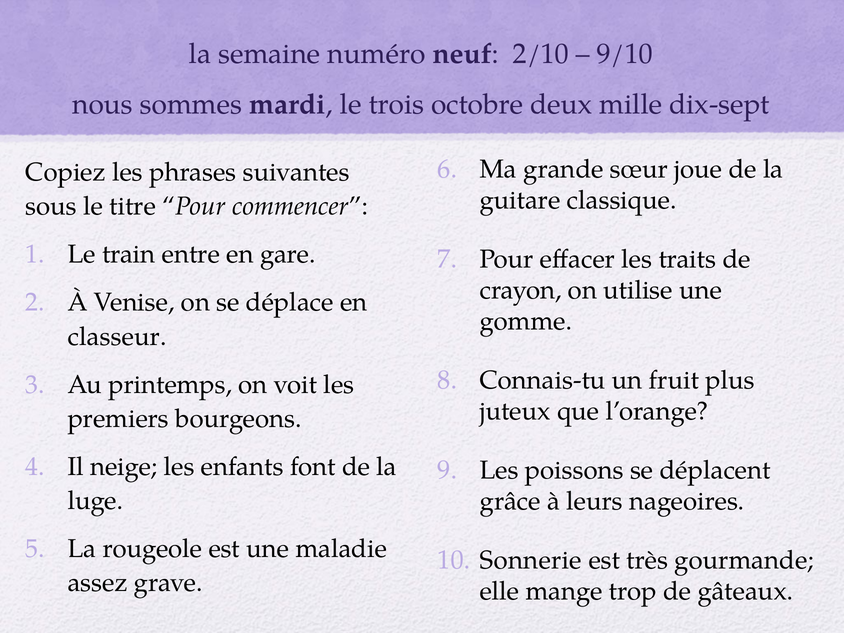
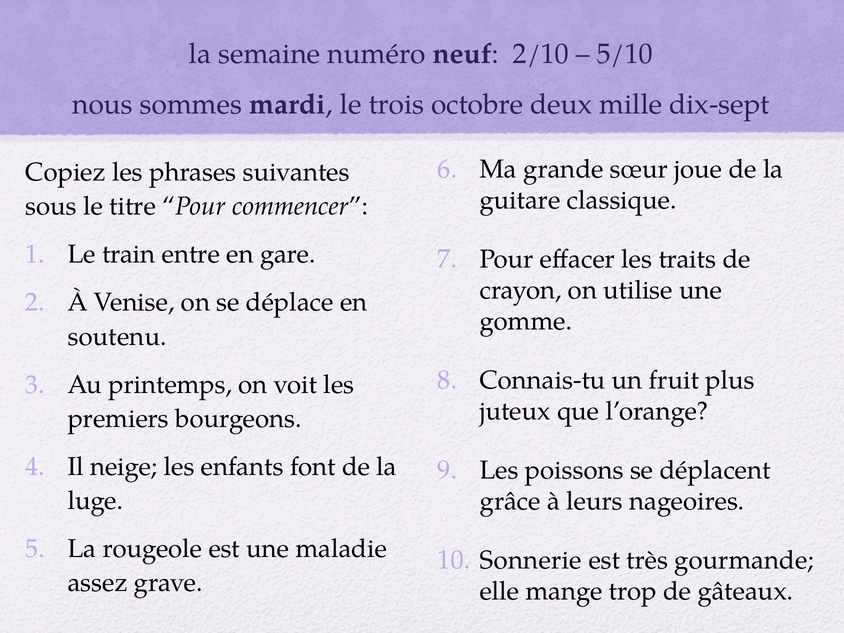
9/10: 9/10 -> 5/10 (625, 54)
classeur: classeur -> soutenu (117, 337)
